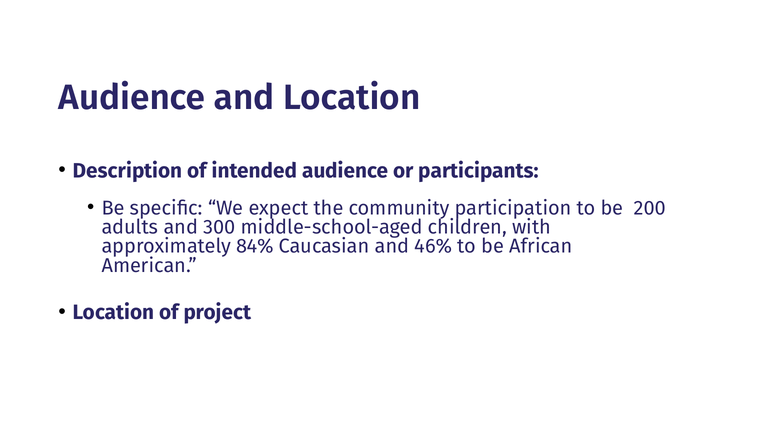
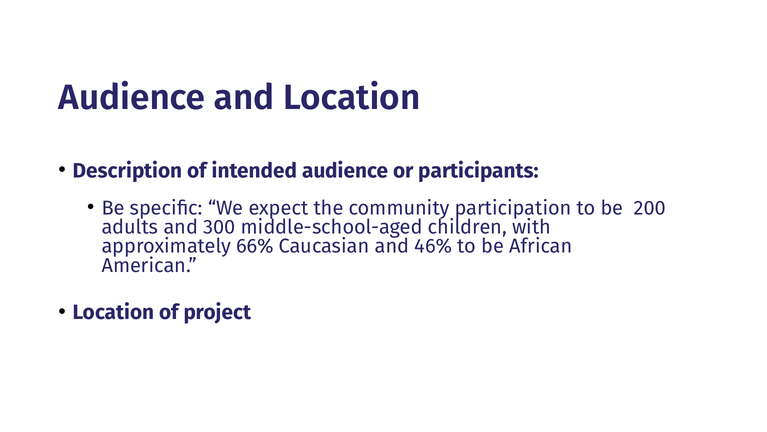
84%: 84% -> 66% (255, 246)
